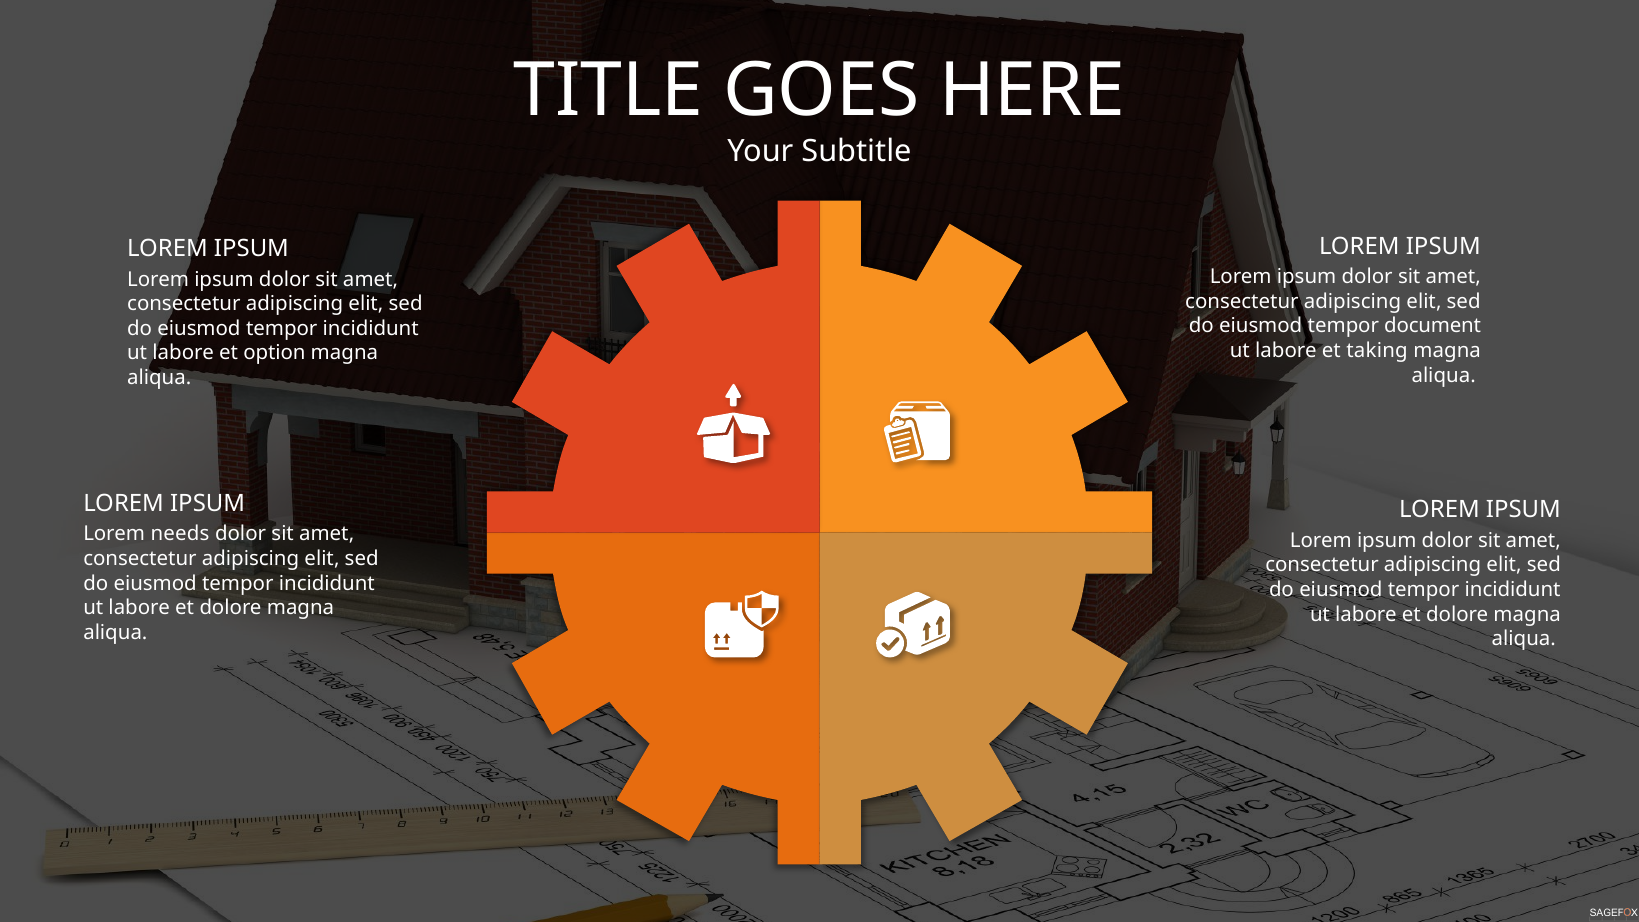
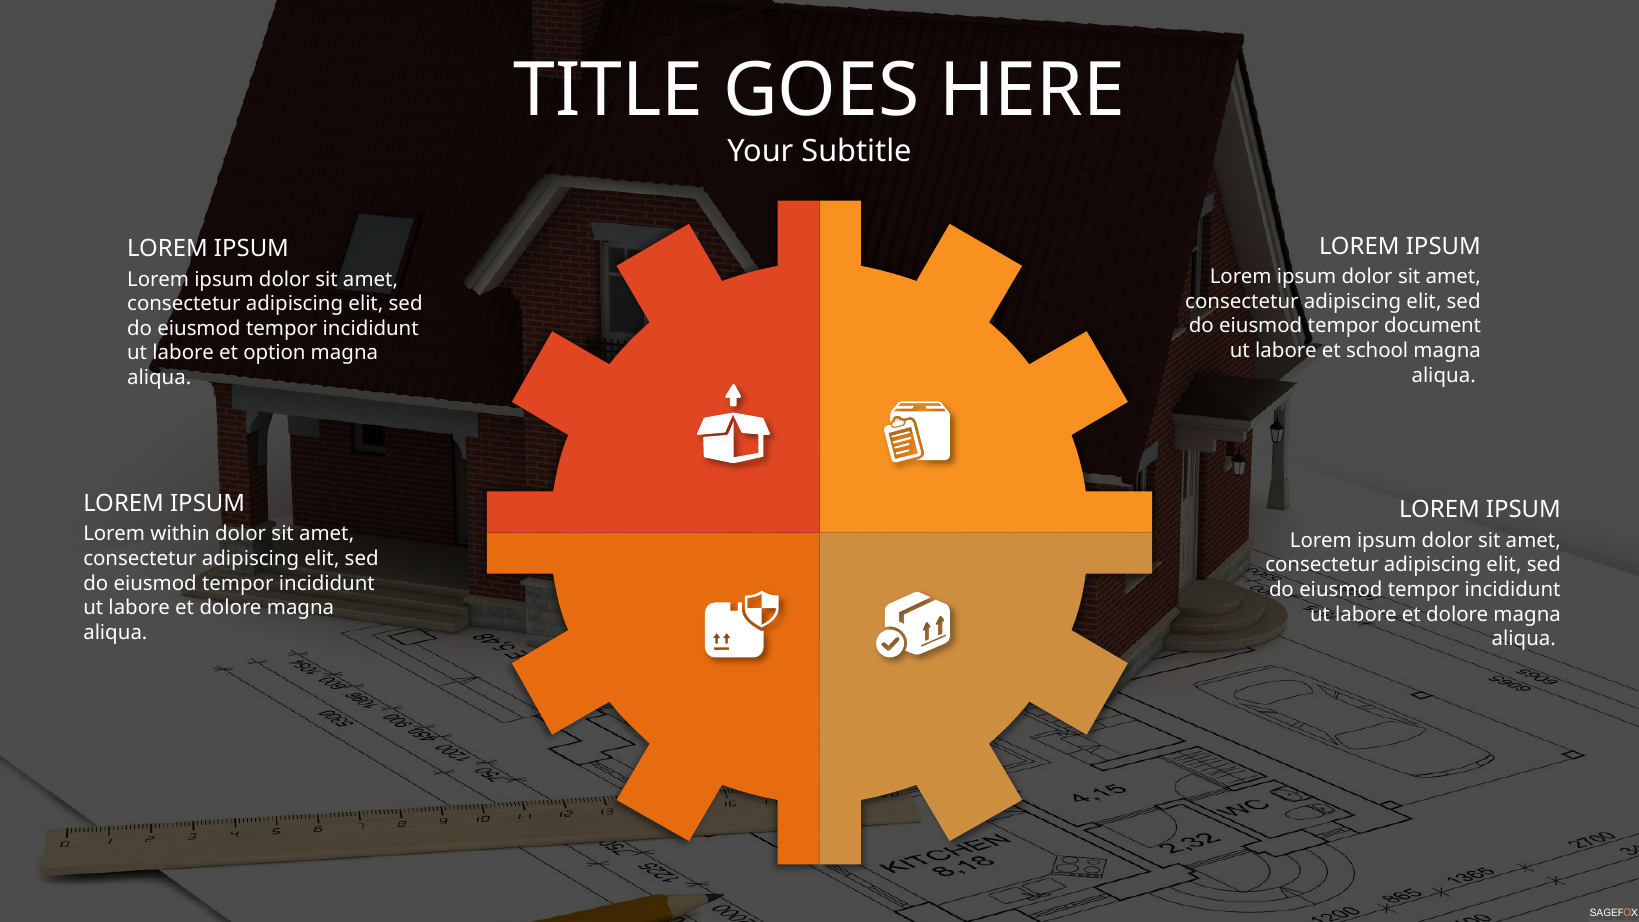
taking: taking -> school (1377, 351)
needs: needs -> within (180, 534)
